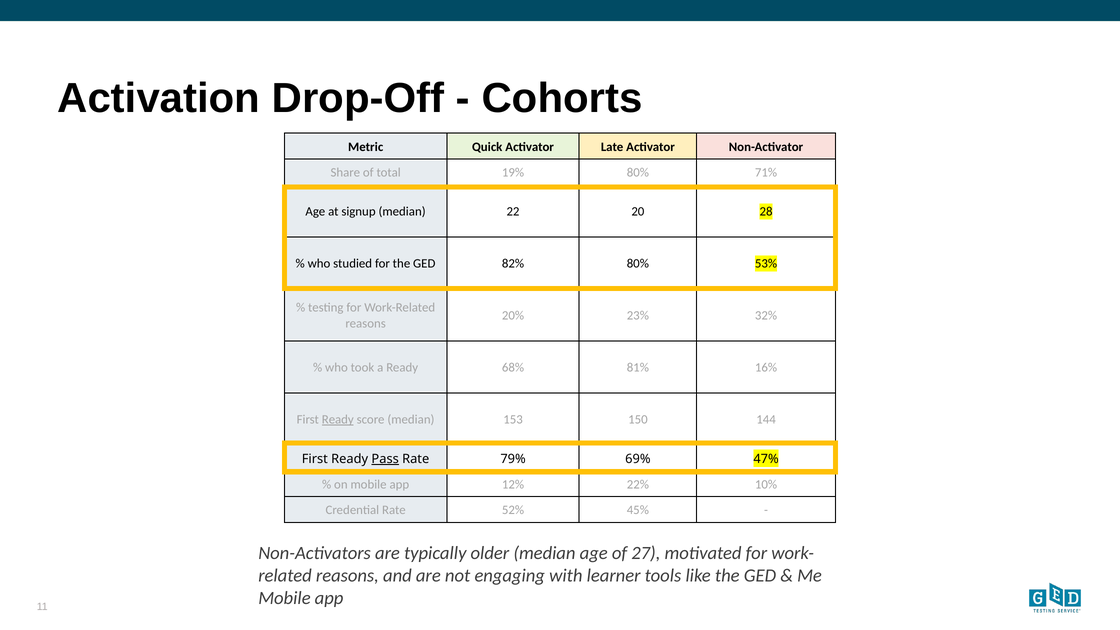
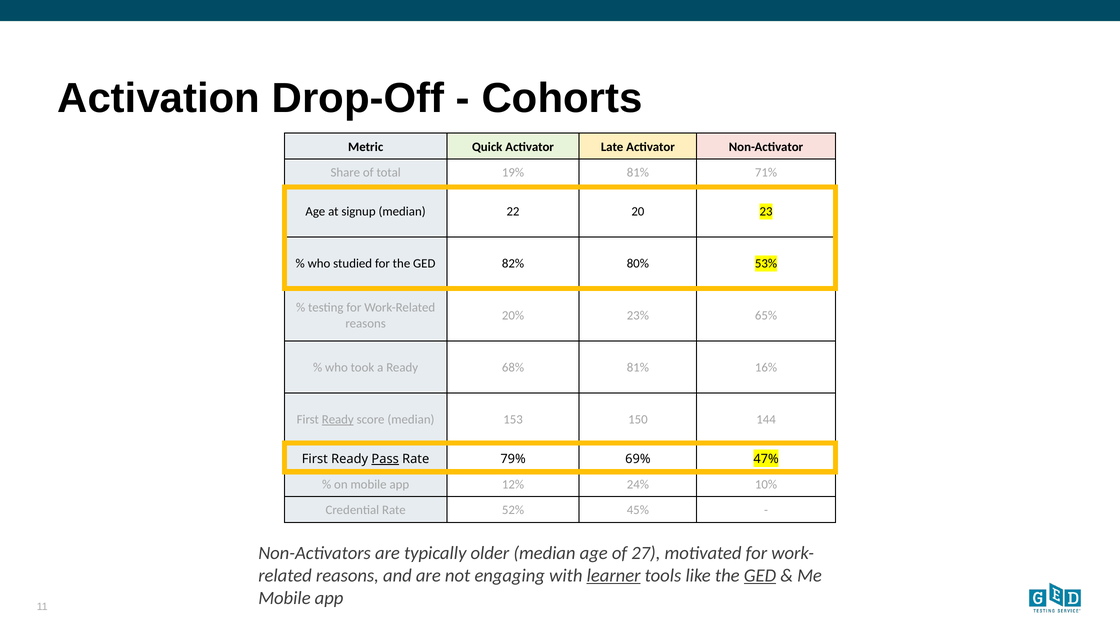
19% 80%: 80% -> 81% (638, 173)
28: 28 -> 23 (766, 212)
32%: 32% -> 65% (766, 316)
22%: 22% -> 24% (638, 484)
learner underline: none -> present (614, 575)
GED underline: none -> present (760, 575)
